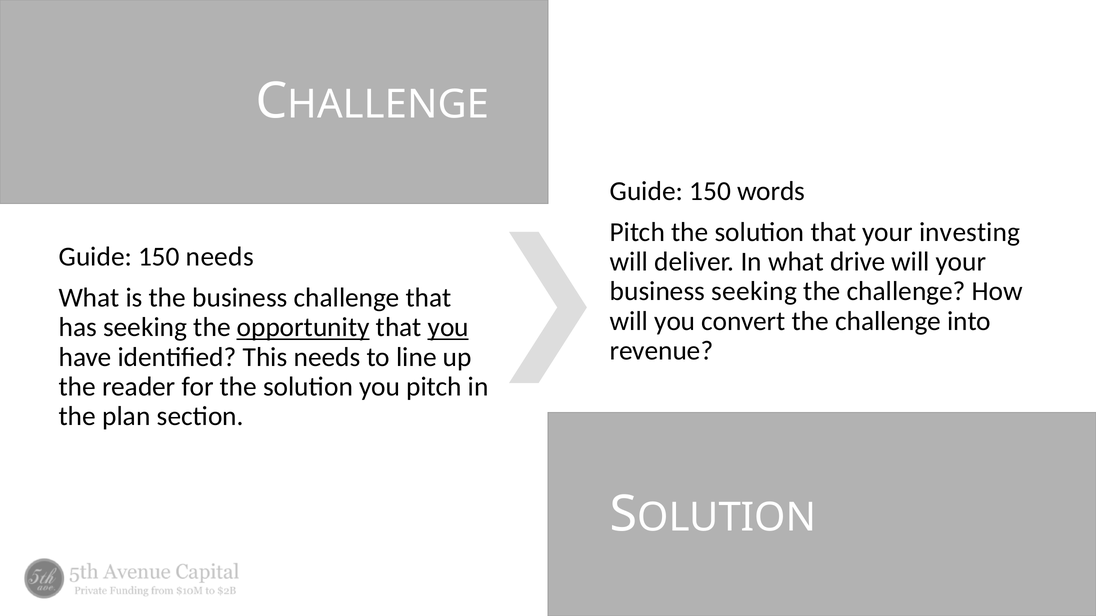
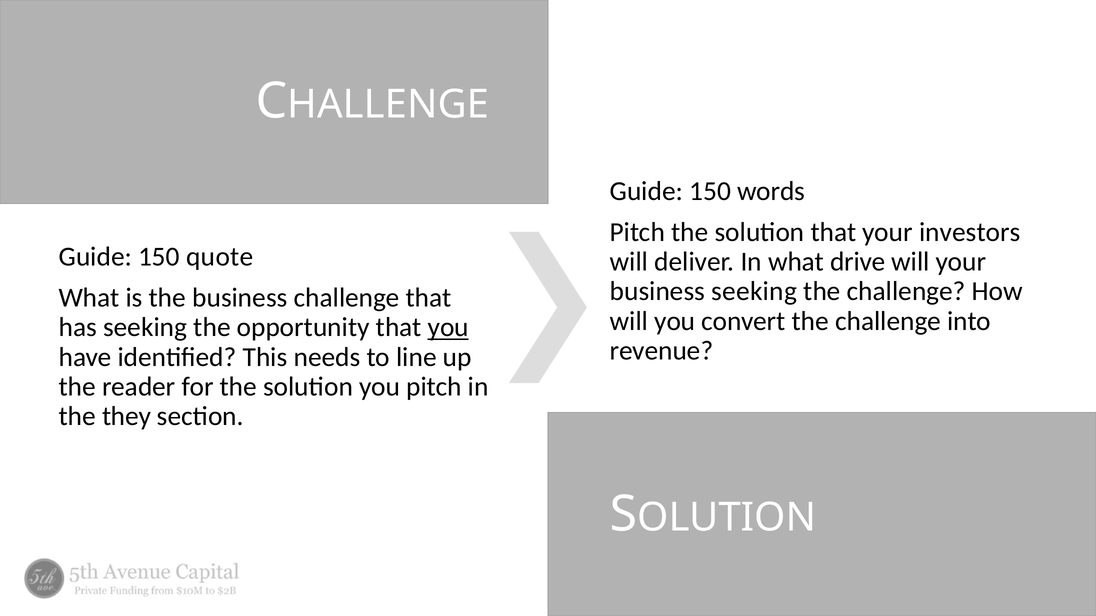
investing: investing -> investors (970, 233)
150 needs: needs -> quote (220, 257)
opportunity underline: present -> none (303, 328)
plan: plan -> they (127, 416)
